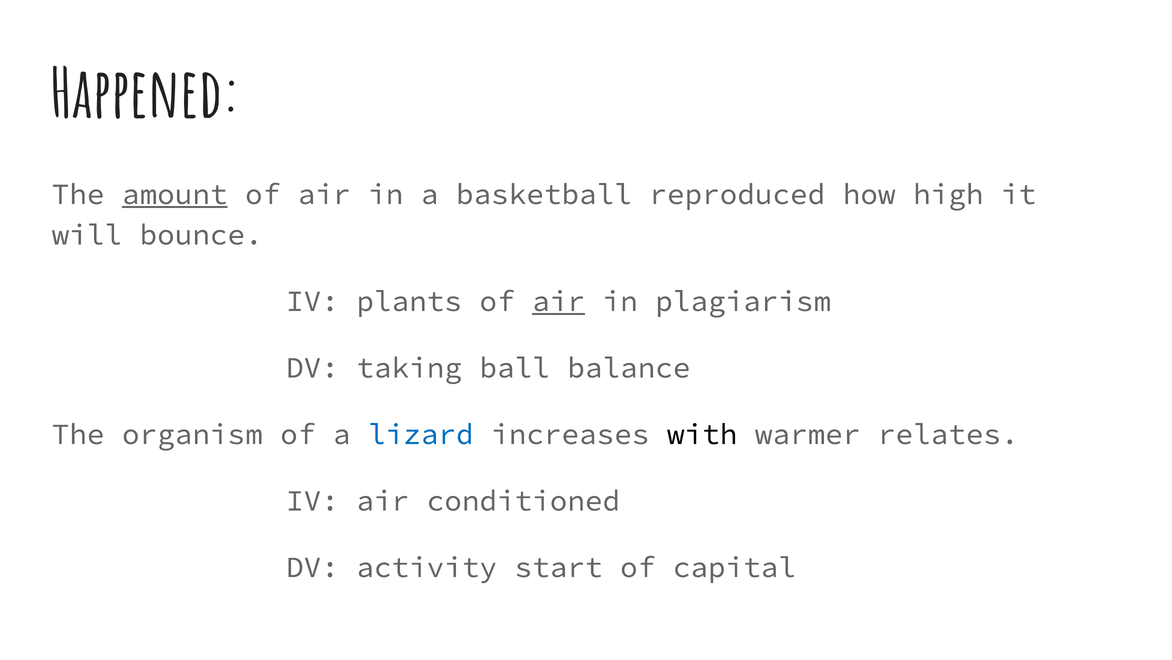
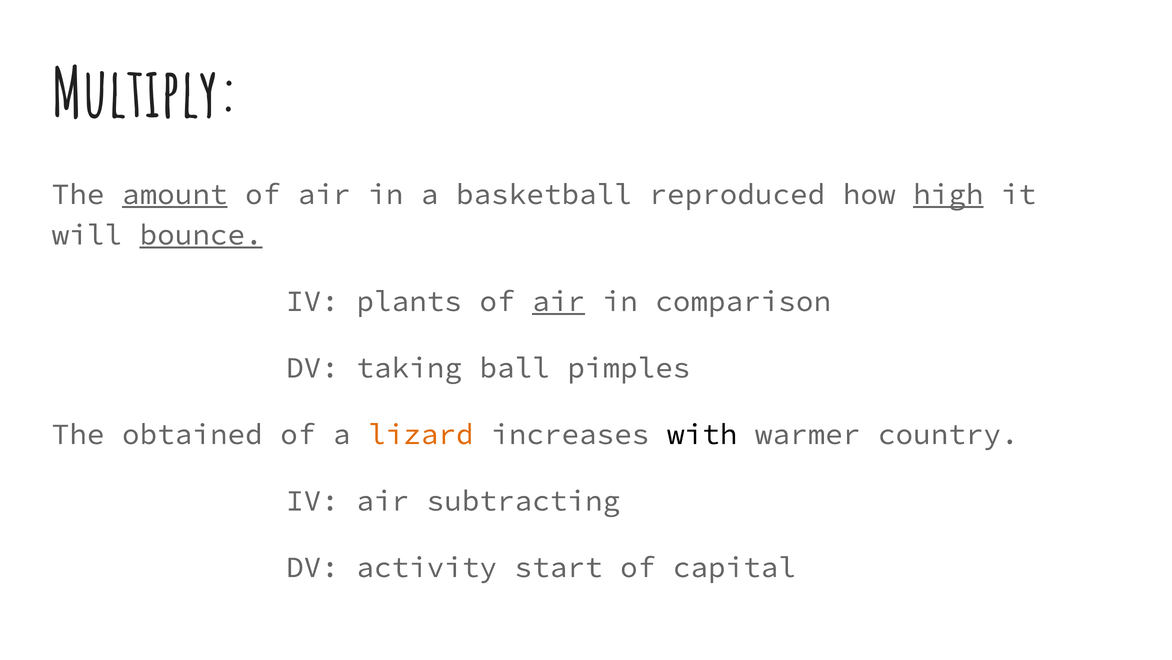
Happened: Happened -> Multiply (145, 95)
high underline: none -> present (948, 194)
bounce underline: none -> present (201, 235)
plagiarism: plagiarism -> comparison (743, 301)
balance: balance -> pimples (629, 367)
organism: organism -> obtained (192, 434)
lizard colour: blue -> orange (421, 434)
relates: relates -> country (948, 434)
conditioned: conditioned -> subtracting (523, 500)
